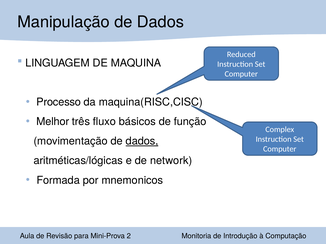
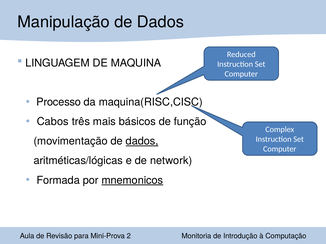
Melhor: Melhor -> Cabos (53, 122)
fluxo: fluxo -> mais (104, 122)
mnemonicos underline: none -> present (132, 181)
